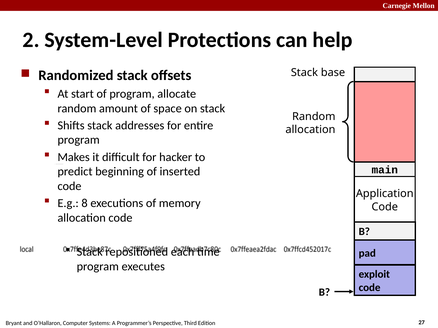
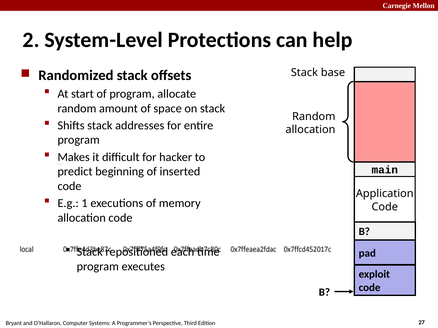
8: 8 -> 1 (85, 203)
